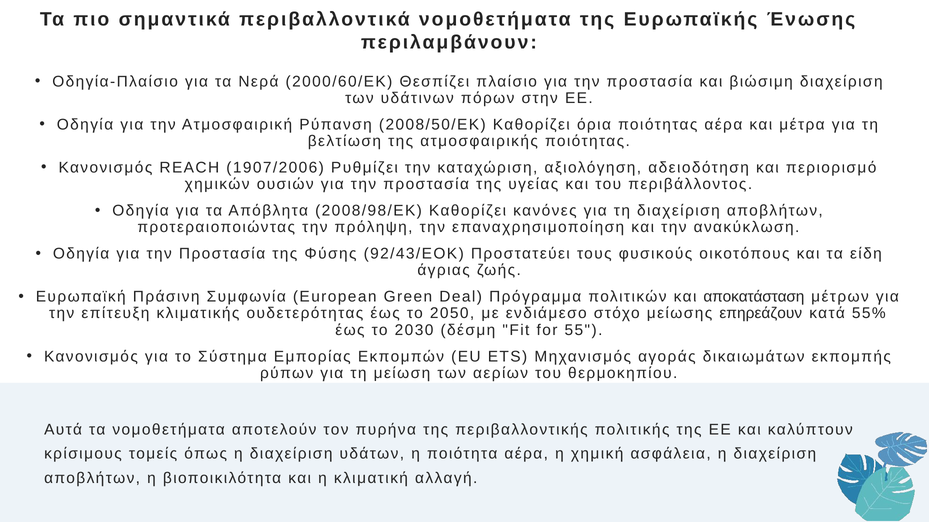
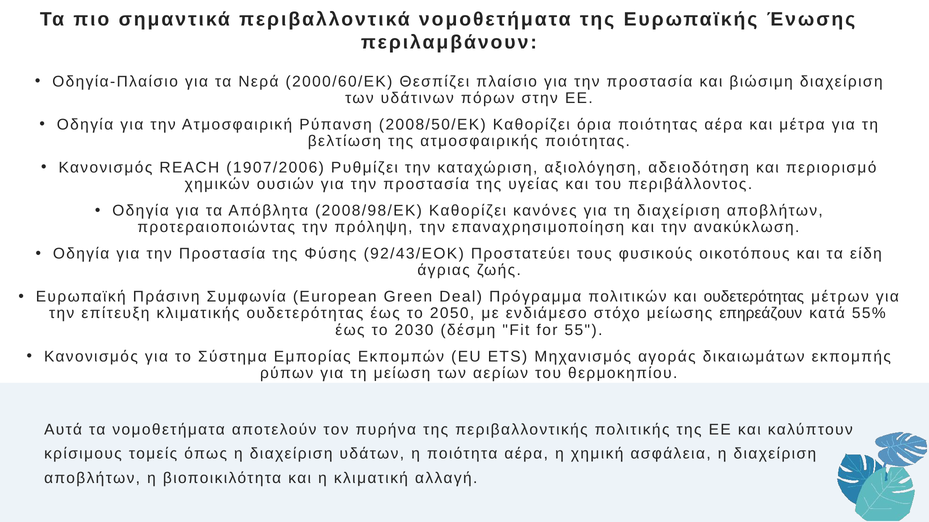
και αποκατάσταση: αποκατάσταση -> ουδετερότητας (754, 297)
